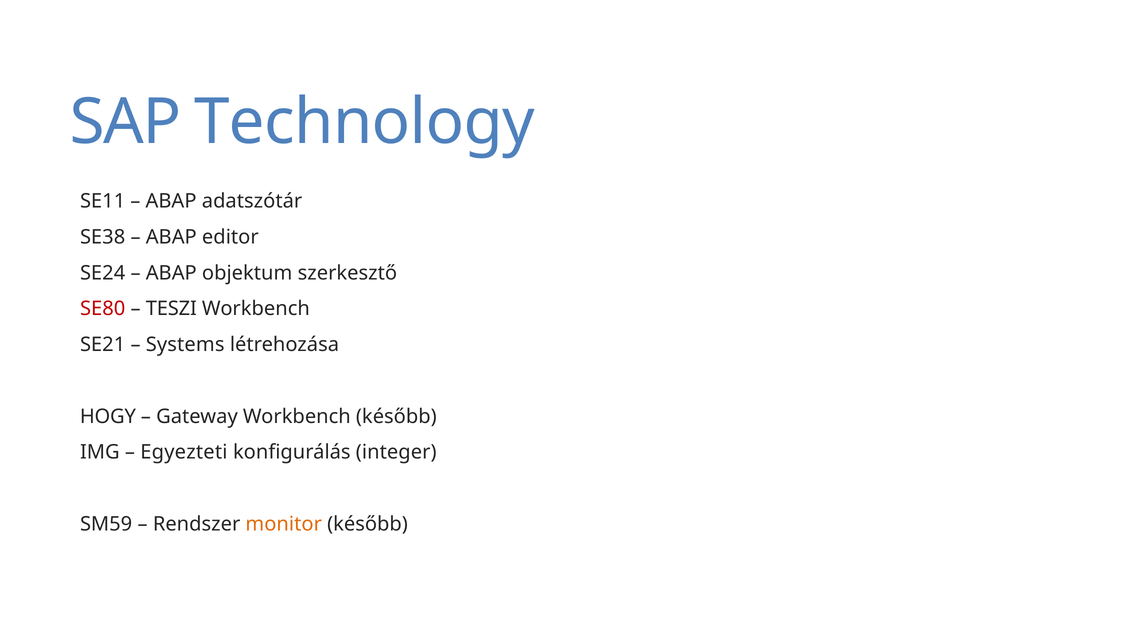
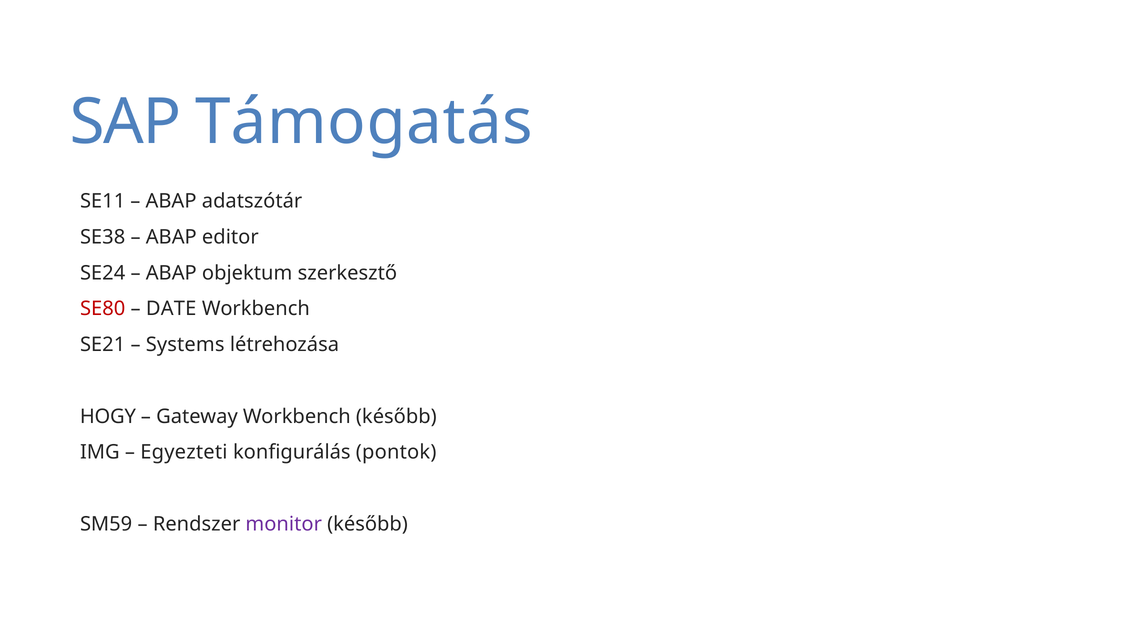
Technology: Technology -> Támogatás (364, 122)
TESZI: TESZI -> DATE (171, 309)
integer: integer -> pontok (396, 453)
monitor colour: orange -> purple (284, 524)
